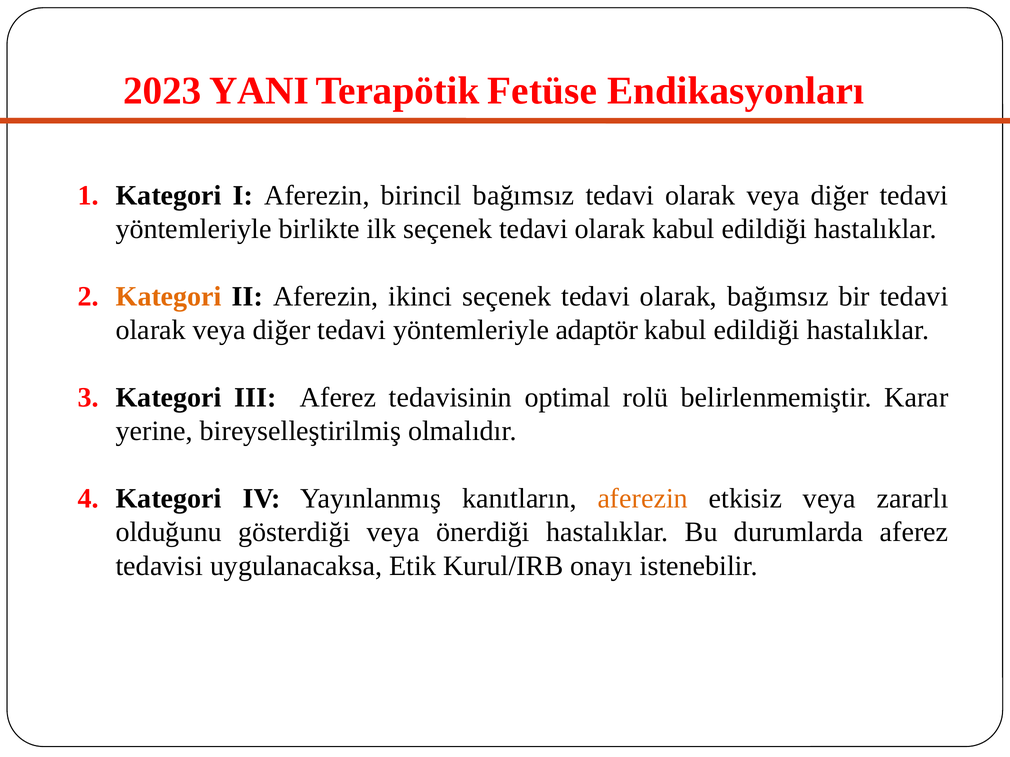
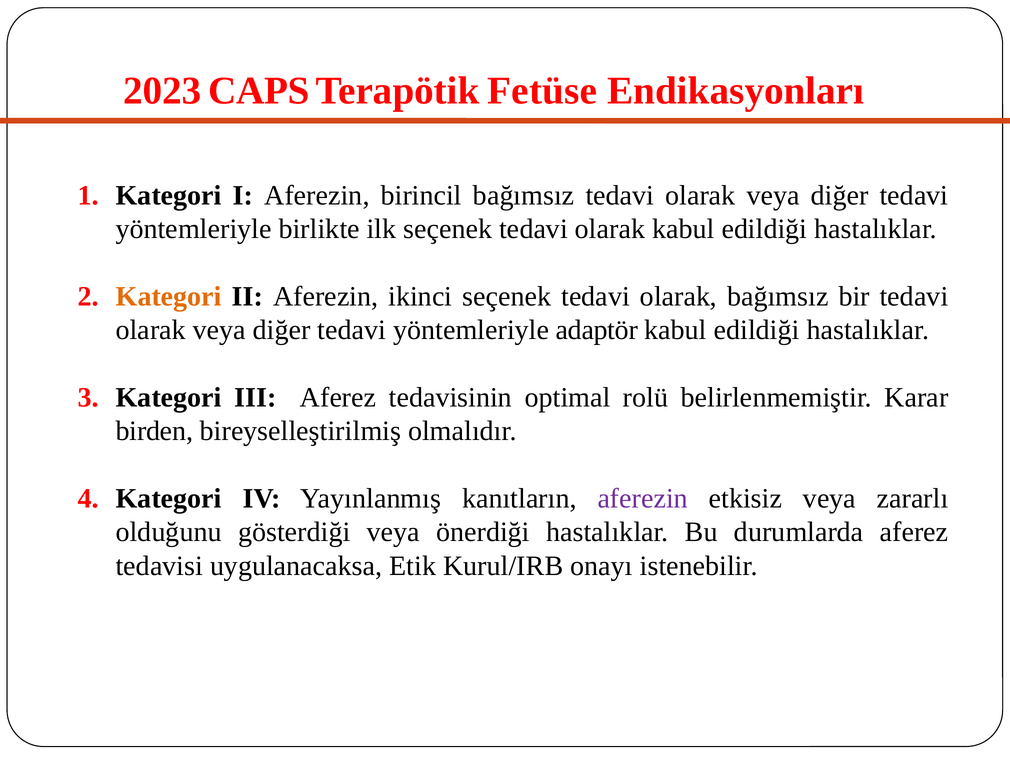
YANI: YANI -> CAPS (259, 91)
yerine: yerine -> birden (154, 431)
aferezin colour: orange -> purple (643, 499)
